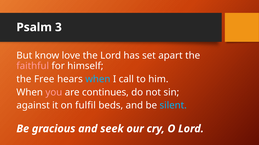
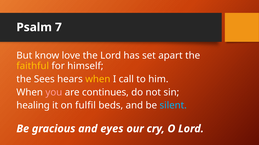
3: 3 -> 7 (58, 27)
faithful colour: pink -> yellow (33, 66)
Free: Free -> Sees (44, 79)
when colour: light blue -> yellow (98, 79)
against: against -> healing (33, 106)
seek: seek -> eyes (112, 129)
